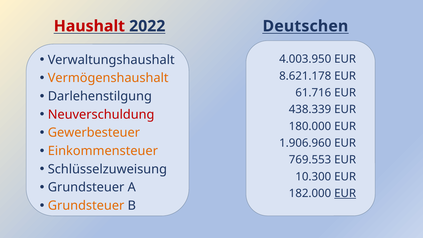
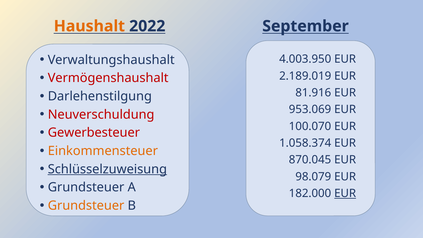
Haushalt colour: red -> orange (89, 26)
Deutschen: Deutschen -> September (305, 26)
Vermögenshaushalt colour: orange -> red (108, 78)
8.621.178: 8.621.178 -> 2.189.019 (305, 76)
61.716: 61.716 -> 81.916 (313, 93)
438.339: 438.339 -> 953.069 (310, 109)
180.000: 180.000 -> 100.070 (310, 126)
Gewerbesteuer colour: orange -> red (94, 133)
1.906.960: 1.906.960 -> 1.058.374 (305, 143)
769.553: 769.553 -> 870.045 (310, 160)
Schlüsselzuweisung underline: none -> present (107, 169)
10.300: 10.300 -> 98.079 (313, 177)
